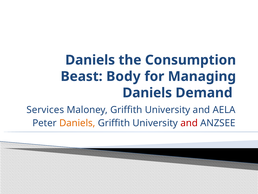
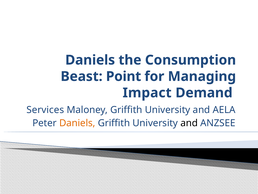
Body: Body -> Point (124, 76)
Daniels: Daniels -> Impact (147, 93)
and colour: red -> black (189, 123)
